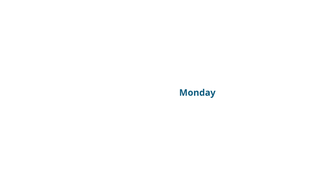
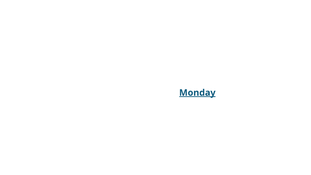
Monday underline: none -> present (197, 93)
